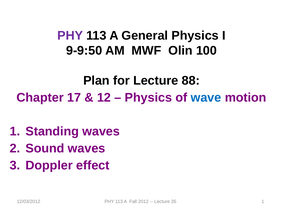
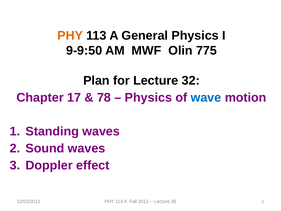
PHY colour: purple -> orange (70, 36)
100: 100 -> 775 (206, 50)
88: 88 -> 32 (191, 80)
12: 12 -> 78 (104, 97)
